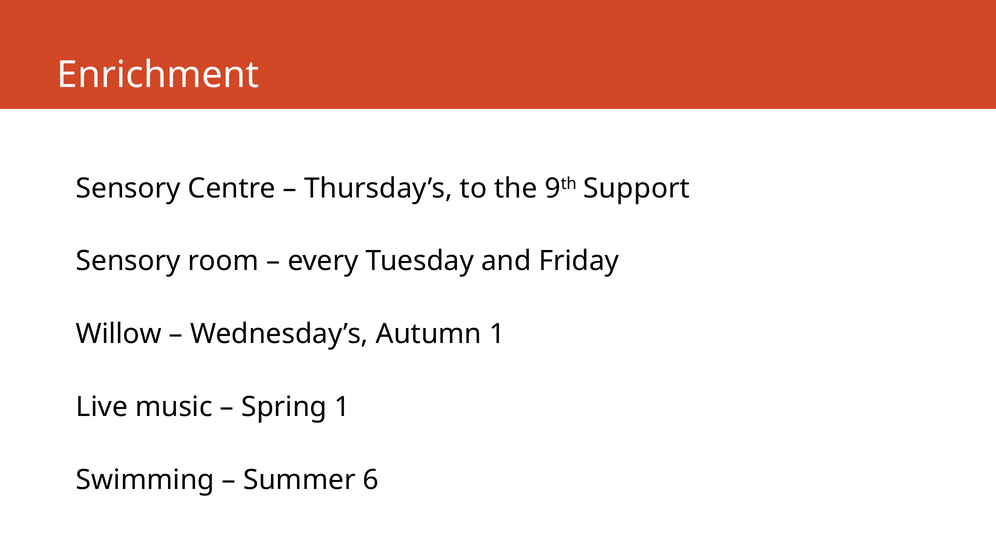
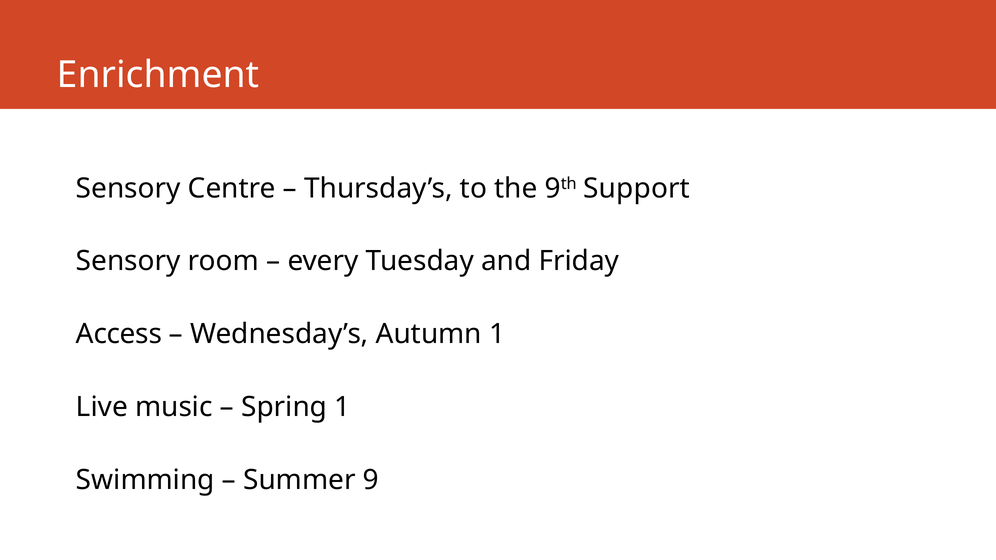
Willow: Willow -> Access (119, 334)
6: 6 -> 9 (371, 480)
